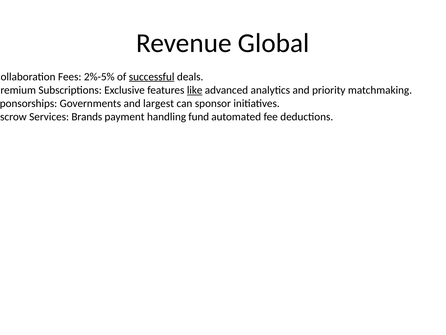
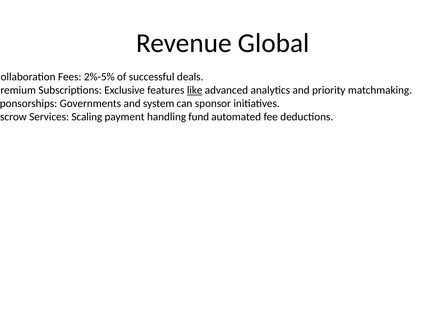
successful underline: present -> none (152, 77)
largest: largest -> system (159, 103)
Brands: Brands -> Scaling (87, 117)
